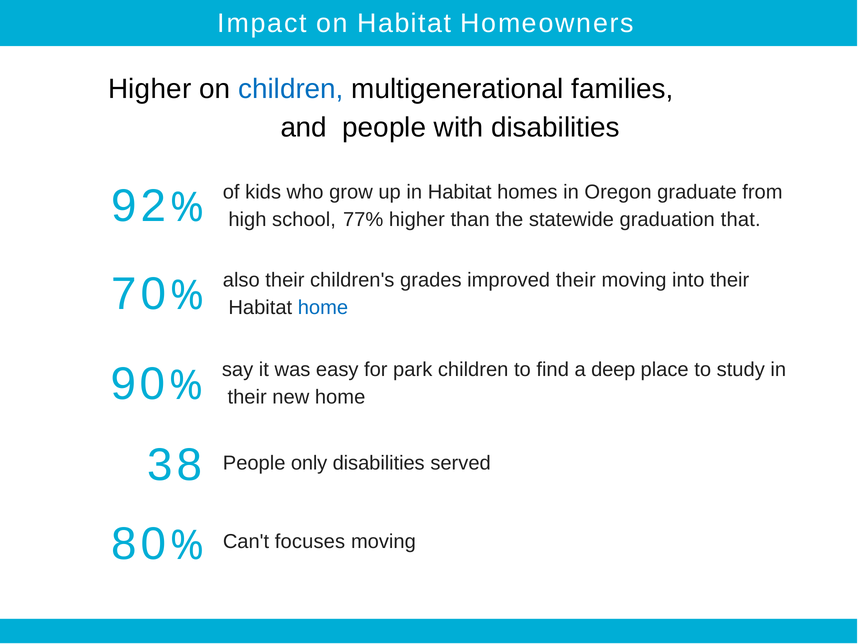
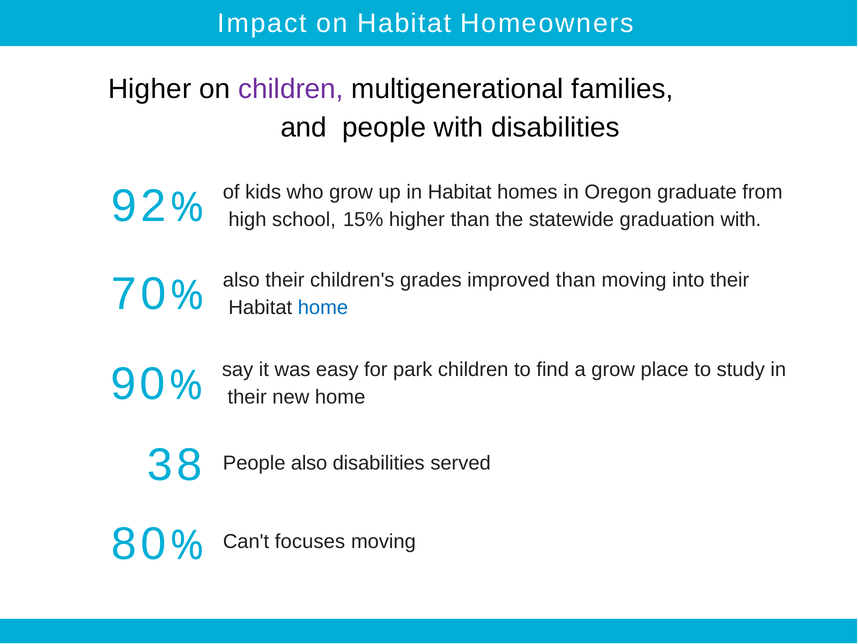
children colour: blue -> purple (291, 89)
77%: 77% -> 15% (363, 219)
graduation that: that -> with (741, 219)
improved their: their -> than (576, 280)
a deep: deep -> grow (613, 369)
People only: only -> also (309, 463)
